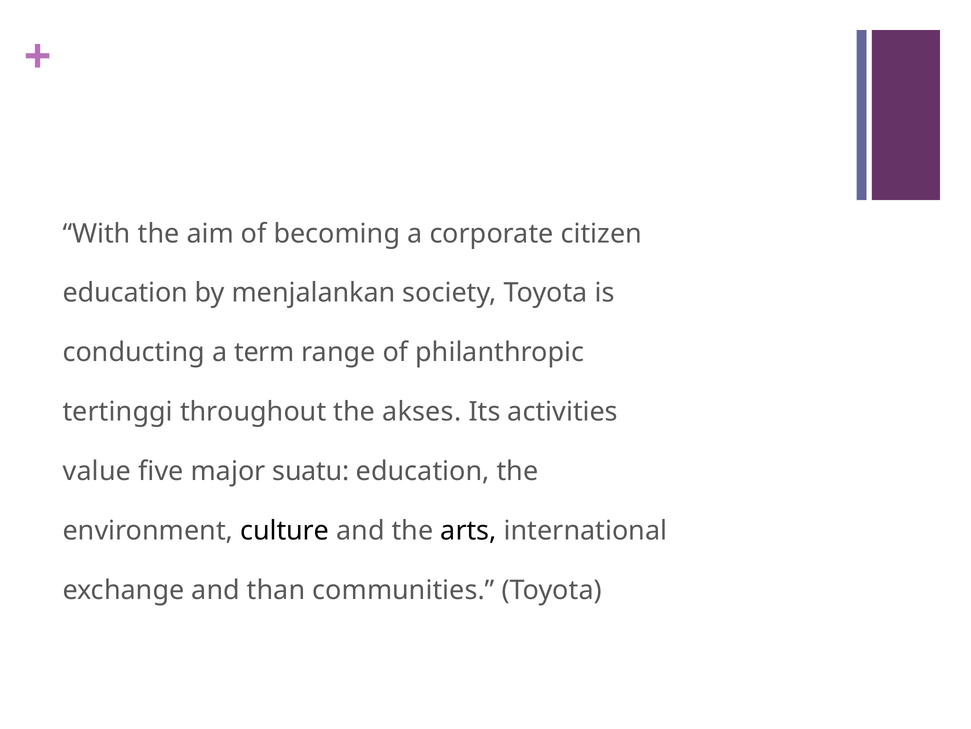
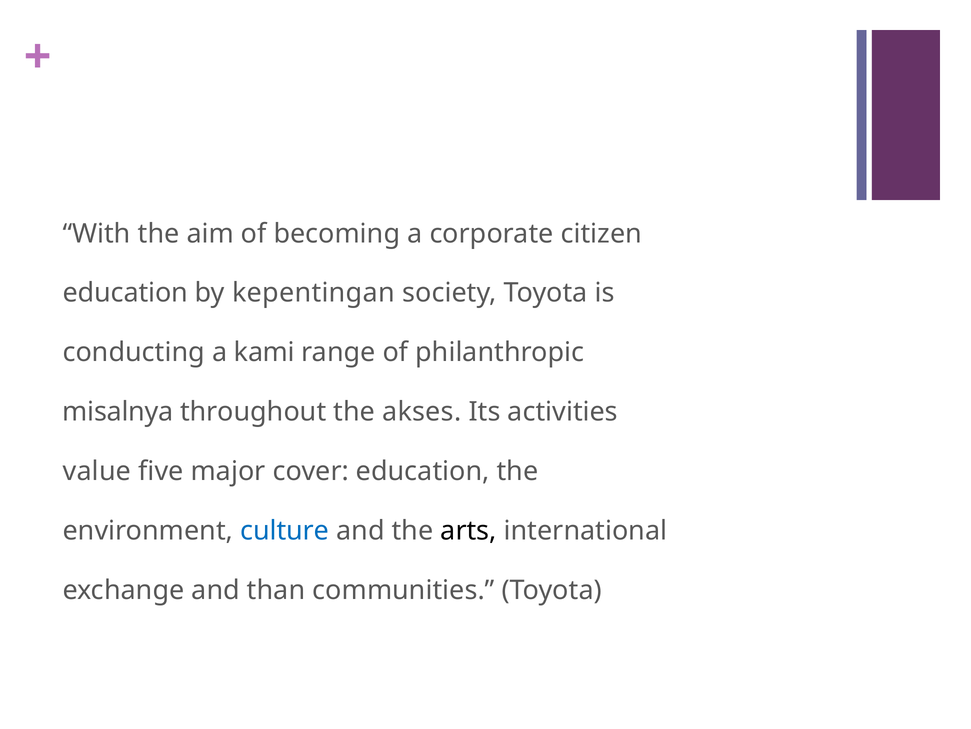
menjalankan: menjalankan -> kepentingan (313, 293)
term: term -> kami (264, 352)
tertinggi: tertinggi -> misalnya (118, 412)
suatu: suatu -> cover (311, 471)
culture colour: black -> blue (285, 530)
